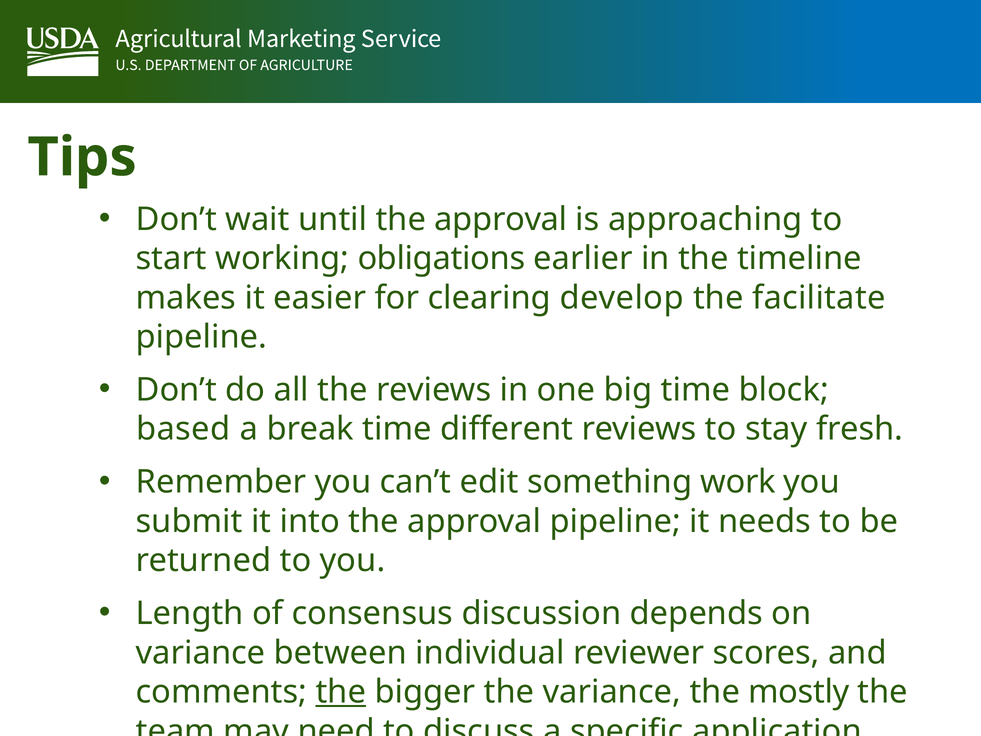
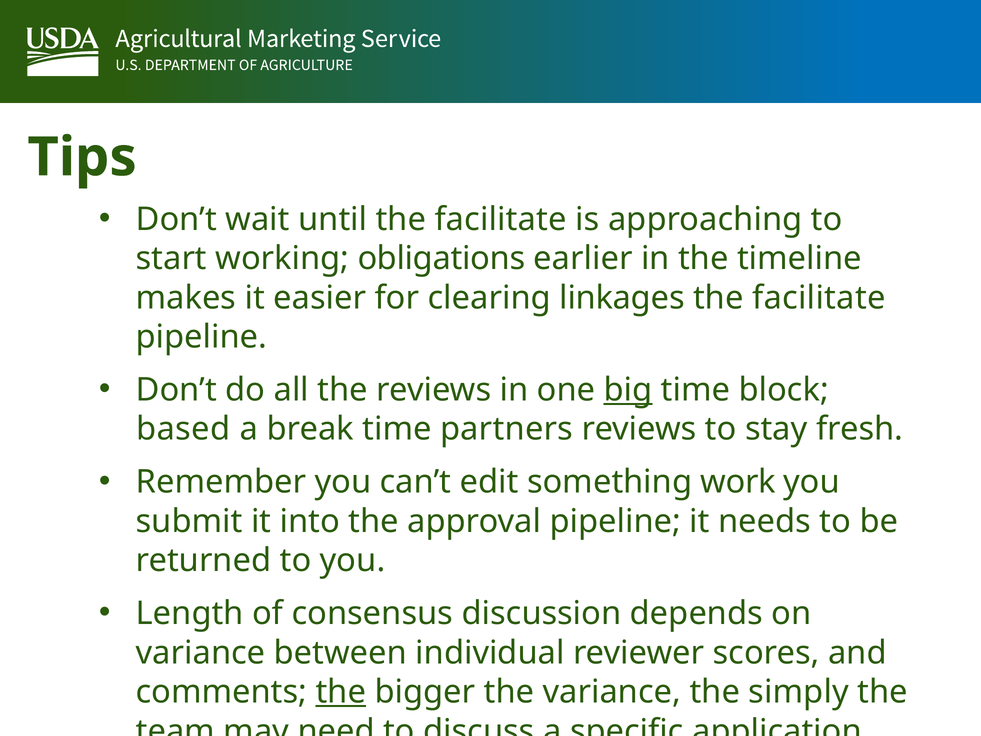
until the approval: approval -> facilitate (501, 219)
develop: develop -> linkages (622, 298)
big underline: none -> present (628, 390)
different: different -> partners (507, 429)
mostly: mostly -> simply (799, 692)
